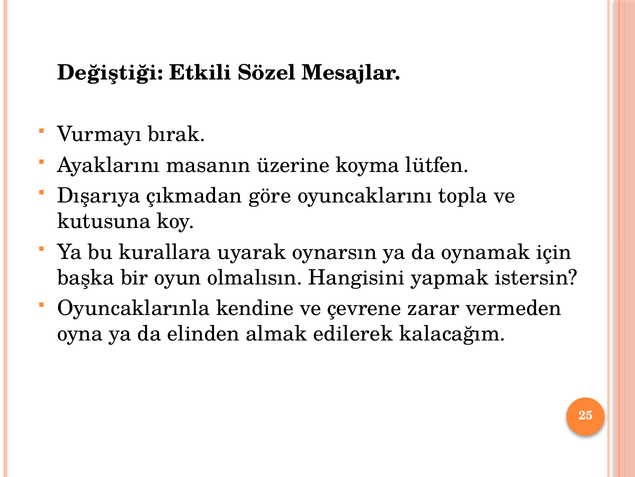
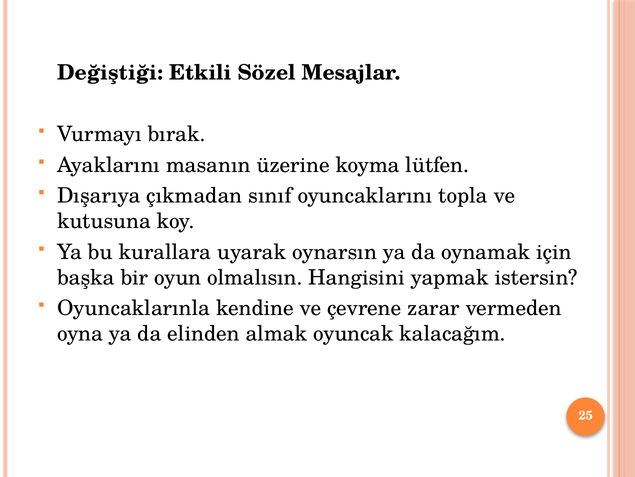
göre: göre -> sınıf (270, 196)
edilerek: edilerek -> oyuncak (353, 333)
